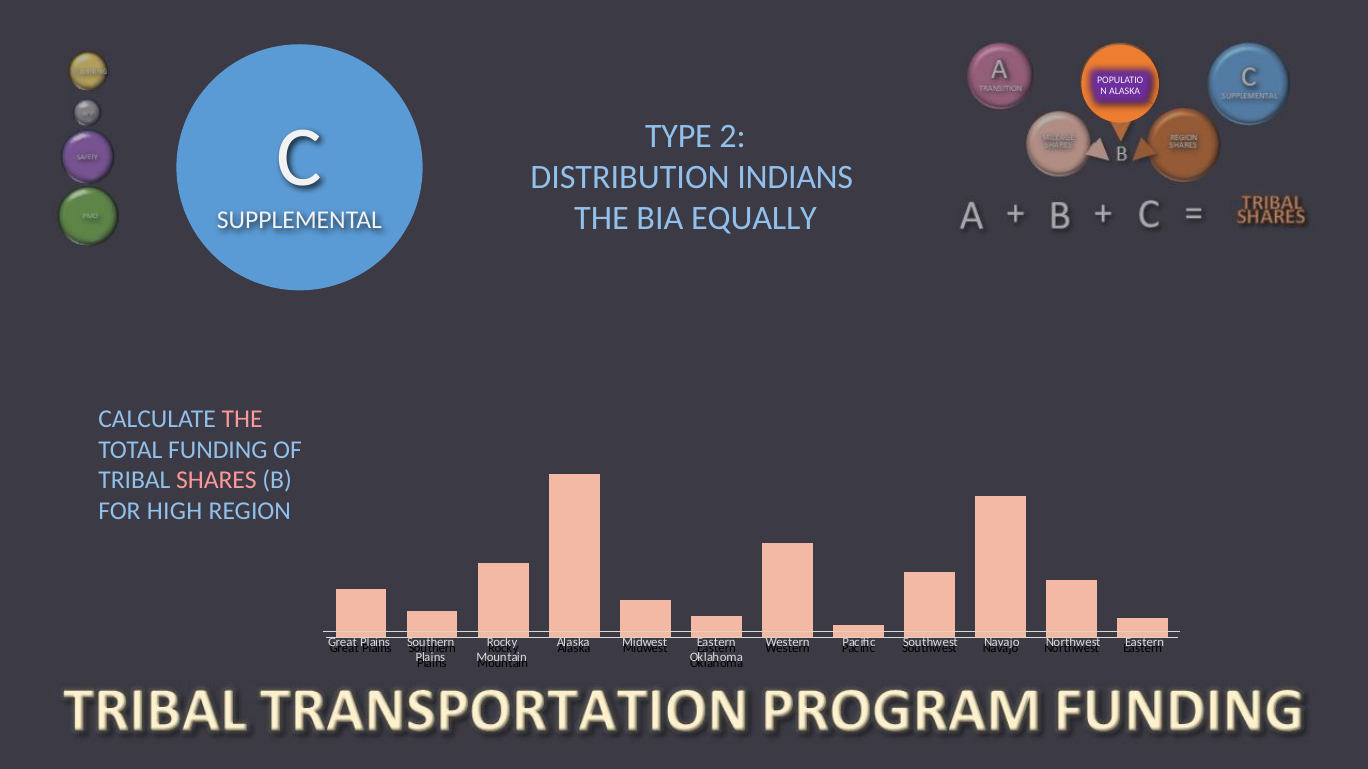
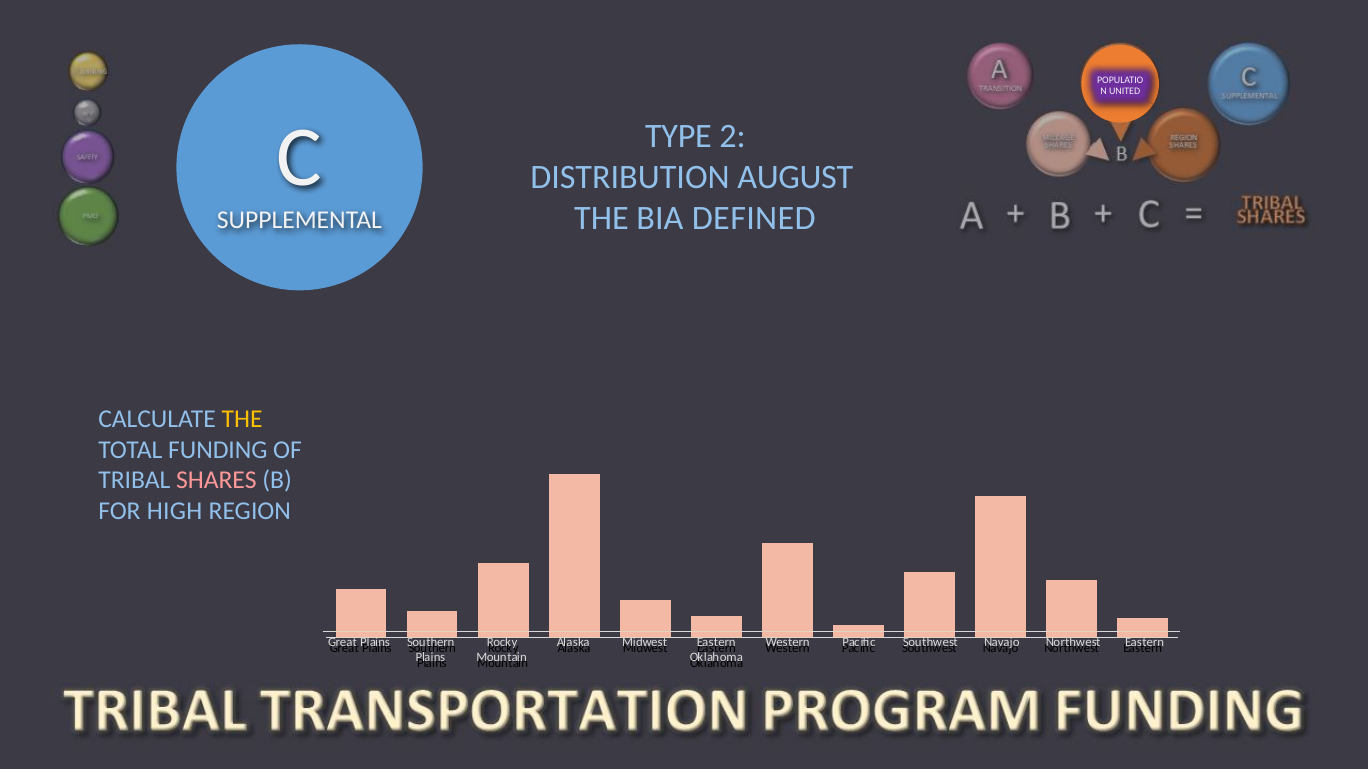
ALASKA: ALASKA -> UNITED (1125, 91)
INDIANS: INDIANS -> AUGUST (795, 177)
EQUALLY: EQUALLY -> DEFINED (754, 218)
THE colour: pink -> yellow (242, 419)
